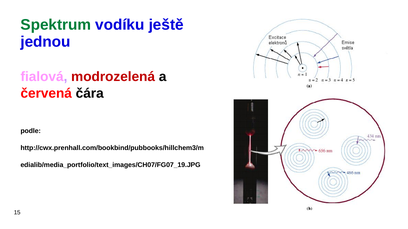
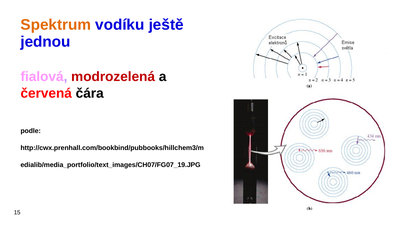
Spektrum colour: green -> orange (56, 25)
